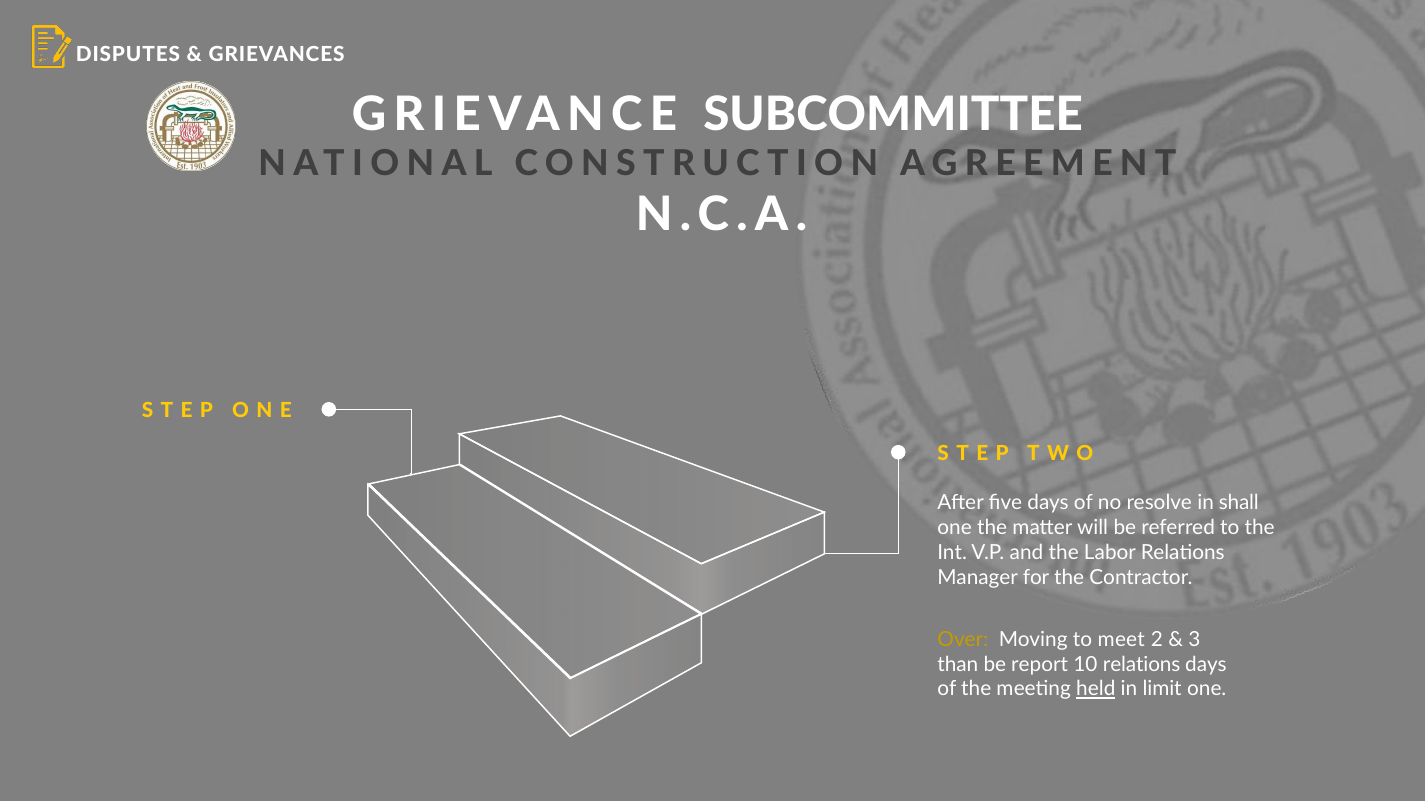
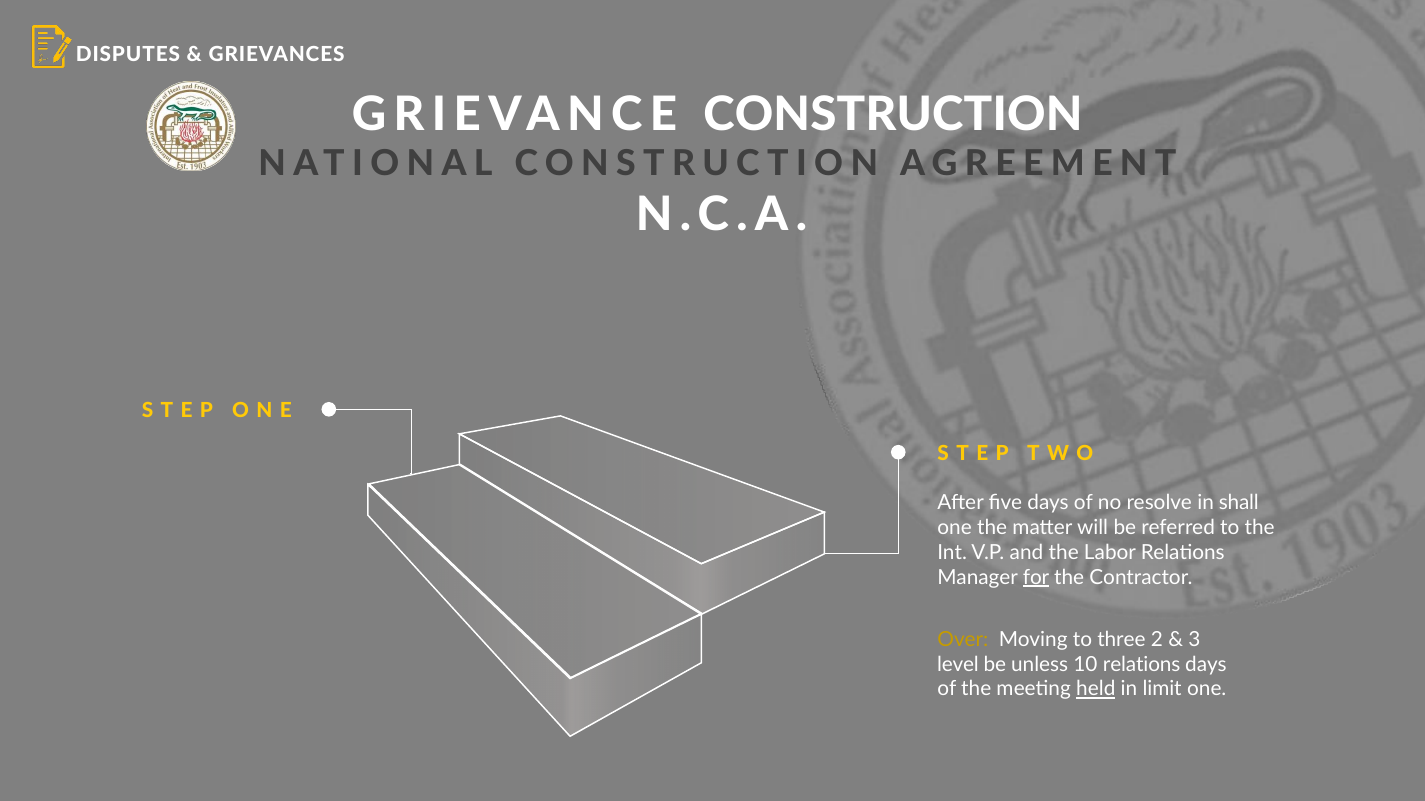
GRIEVANCE SUBCOMMITTEE: SUBCOMMITTEE -> CONSTRUCTION (893, 115)
for underline: none -> present (1036, 578)
meet: meet -> three (1121, 640)
than: than -> level (958, 665)
report: report -> unless (1040, 665)
